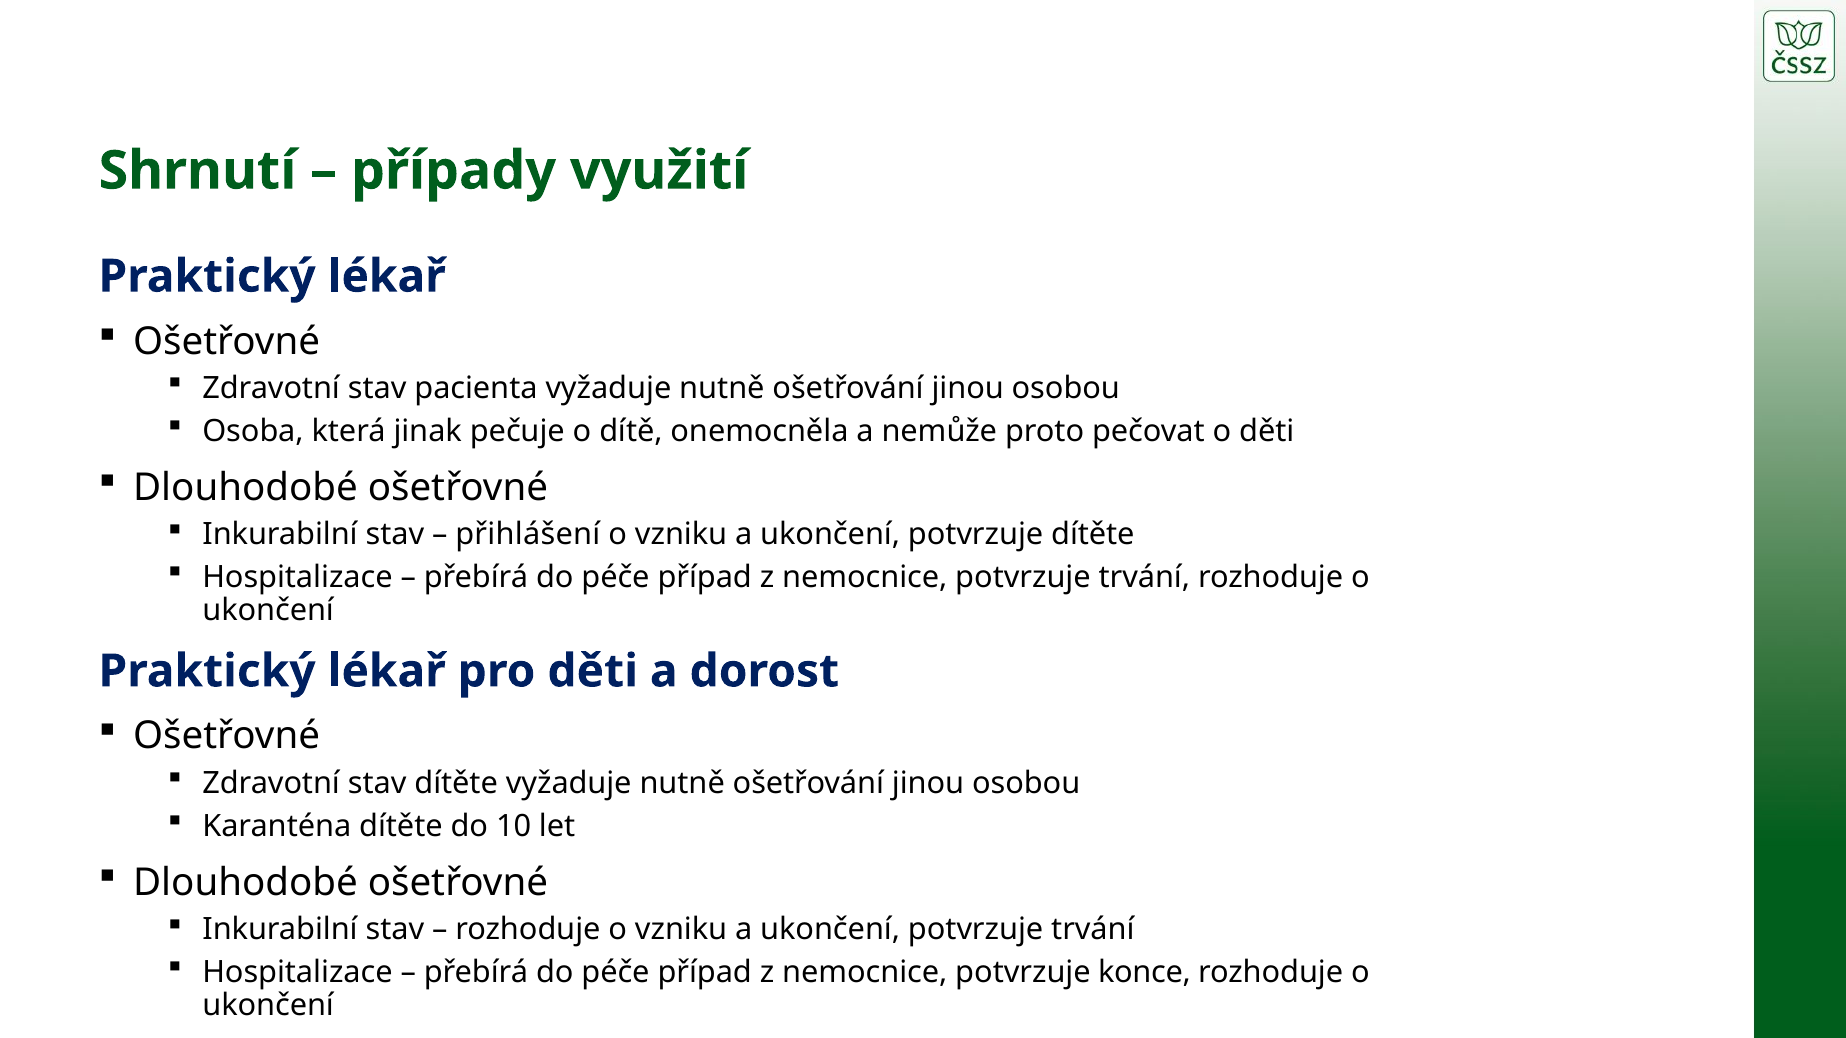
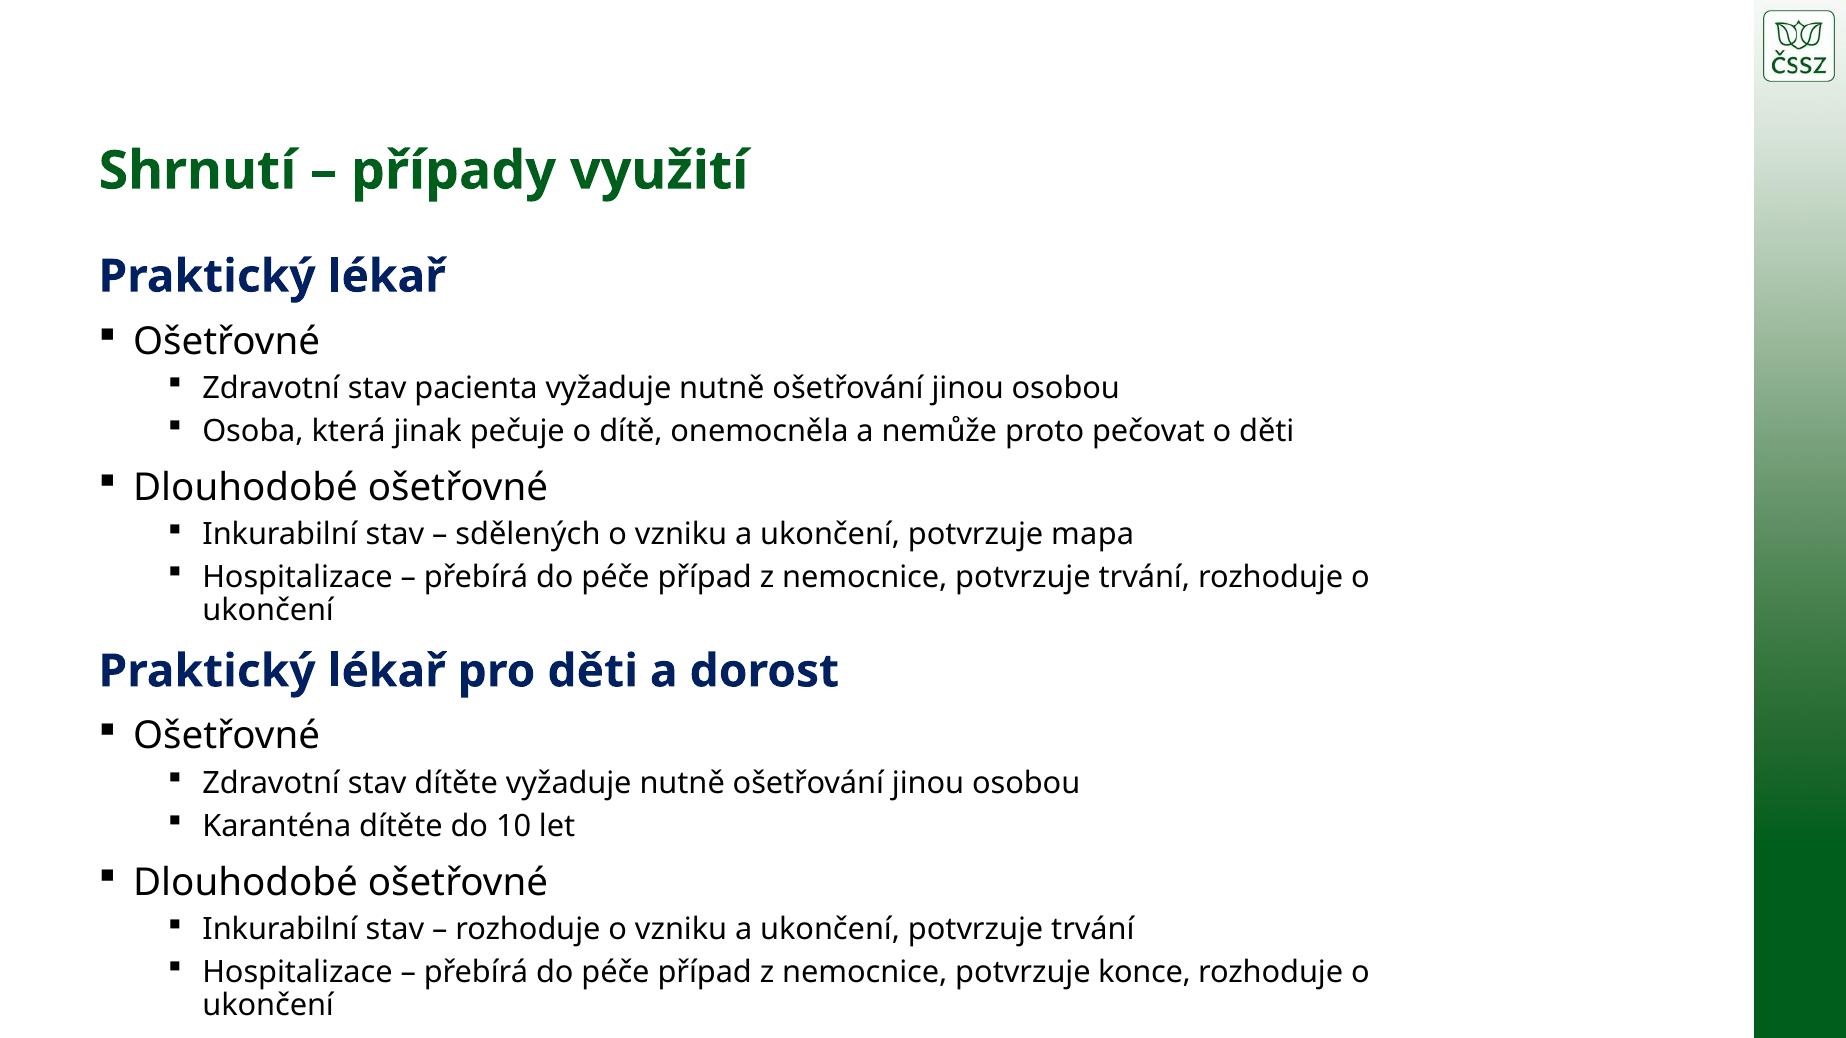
přihlášení: přihlášení -> sdělených (528, 535)
potvrzuje dítěte: dítěte -> mapa (1093, 535)
